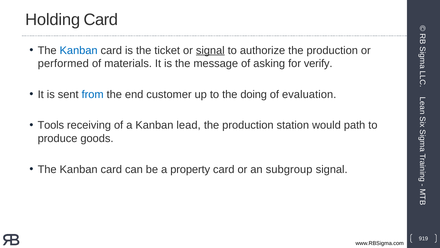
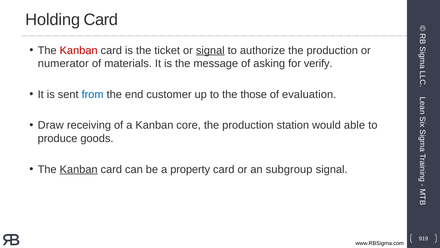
Kanban colour: blue -> red (79, 50)
performed: performed -> numerator (63, 63)
doing: doing -> those (254, 94)
Tools: Tools -> Draw (51, 125)
lead: lead -> core (189, 125)
path: path -> able (355, 125)
Kanban underline: none -> present (79, 169)
